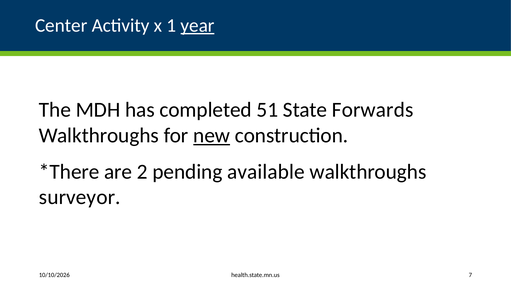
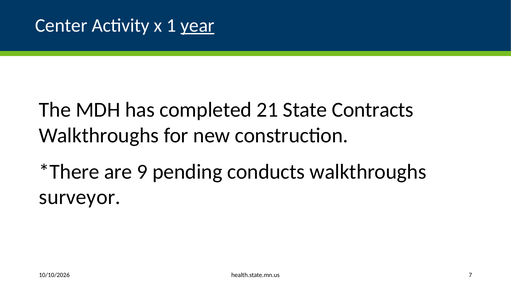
51: 51 -> 21 (267, 110)
Forwards: Forwards -> Contracts (373, 110)
new underline: present -> none (212, 135)
2: 2 -> 9 (142, 171)
available: available -> conducts (266, 171)
